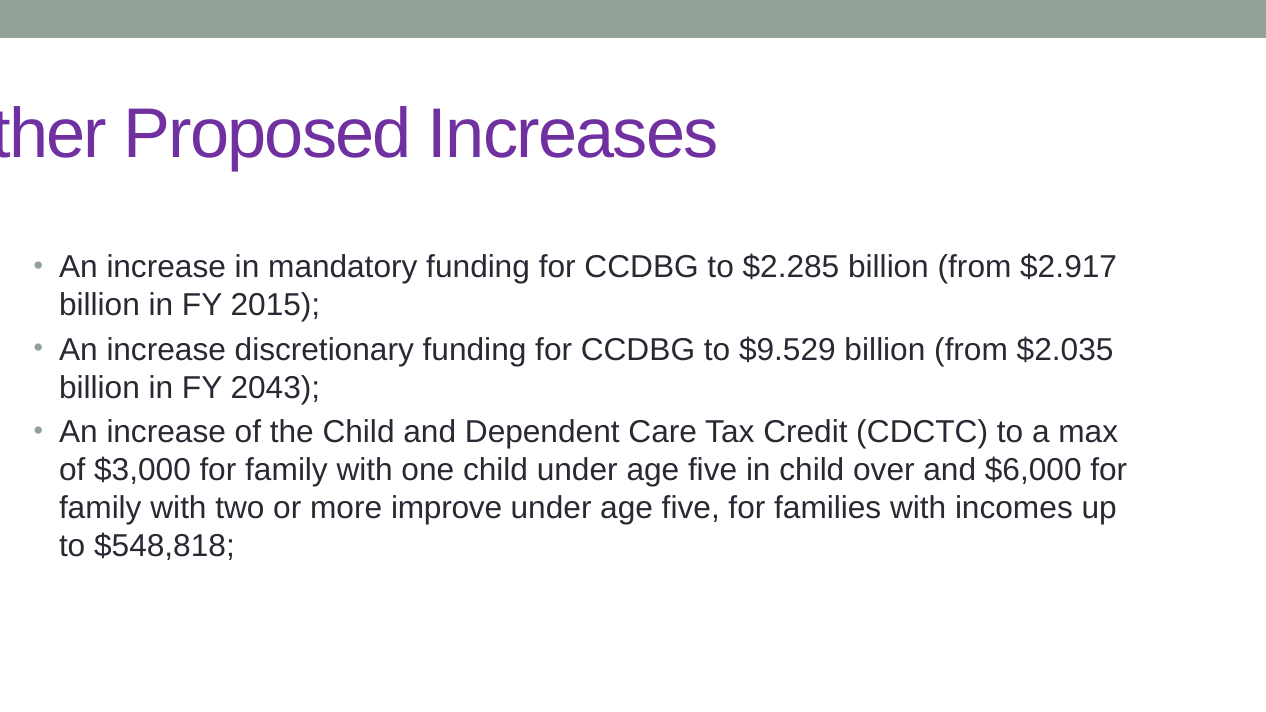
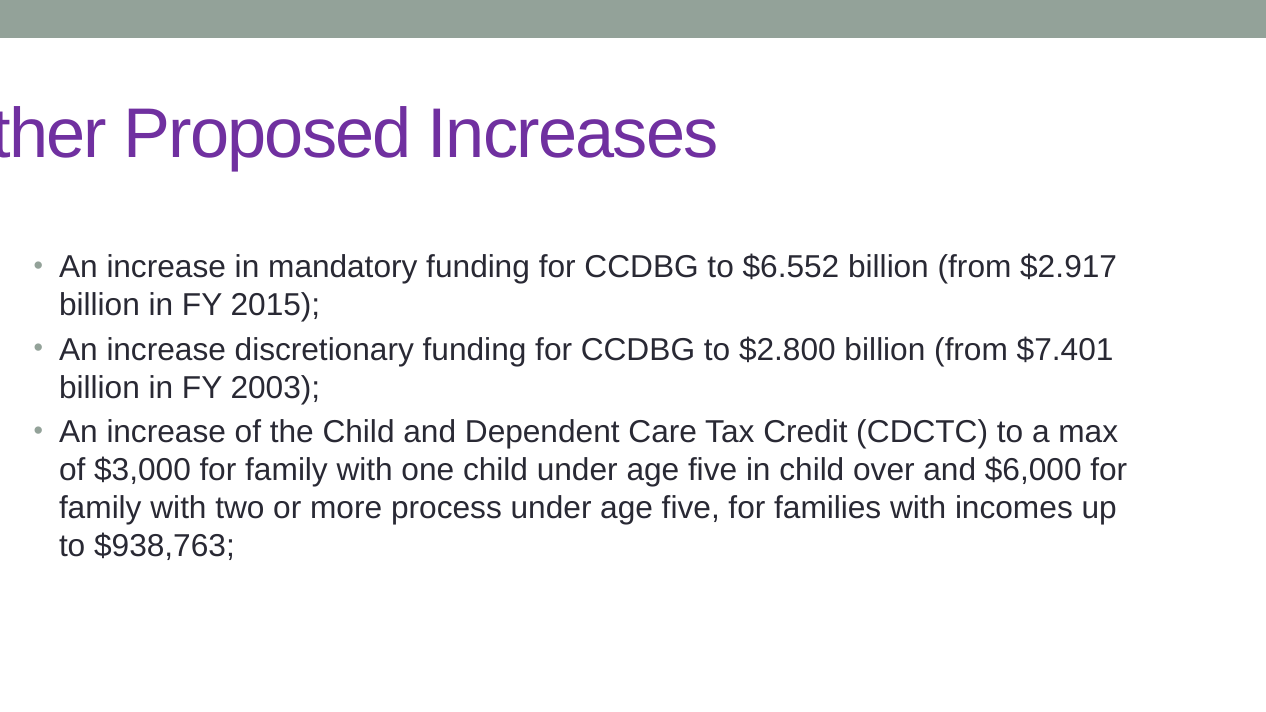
$2.285: $2.285 -> $6.552 (791, 268)
$9.529: $9.529 -> $2.800 (787, 350)
$2.035: $2.035 -> $7.401 (1065, 350)
2043: 2043 -> 2003 (275, 388)
improve: improve -> process (446, 508)
$548,818: $548,818 -> $938,763 (164, 546)
